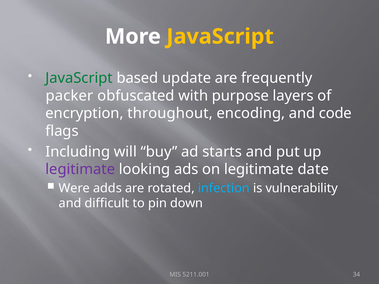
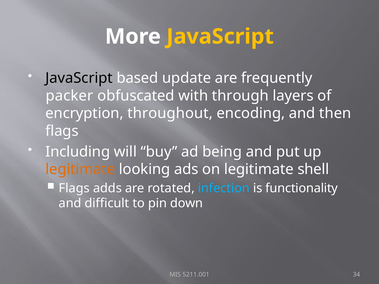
JavaScript colour: green -> black (79, 78)
purpose: purpose -> through (240, 96)
code: code -> then (335, 113)
starts: starts -> being (222, 152)
legitimate colour: purple -> orange (80, 170)
date: date -> shell (313, 170)
Were: Were -> Flags (74, 188)
vulnerability: vulnerability -> functionality (302, 188)
